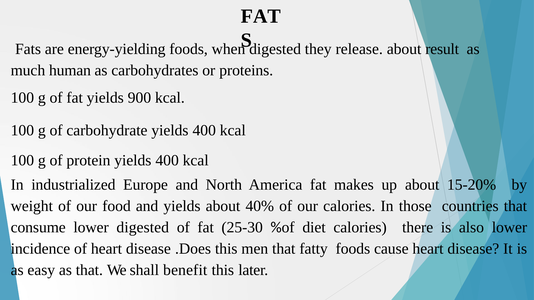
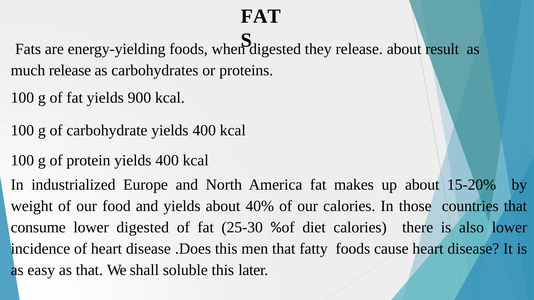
much human: human -> release (70, 70)
benefit: benefit -> soluble (185, 270)
